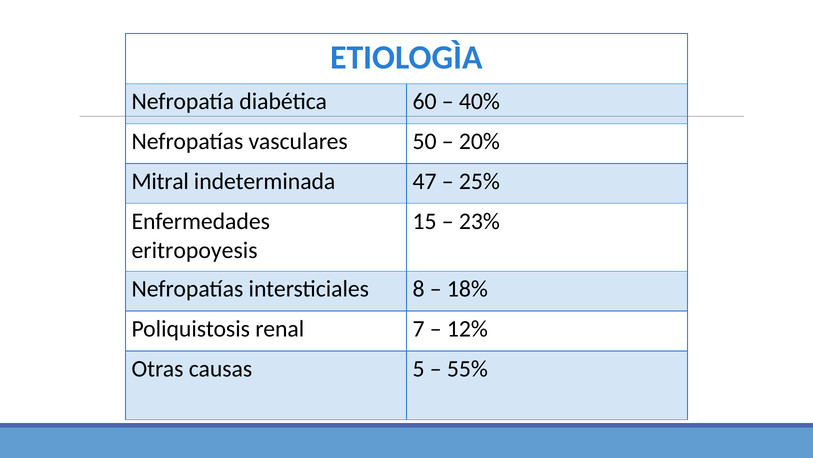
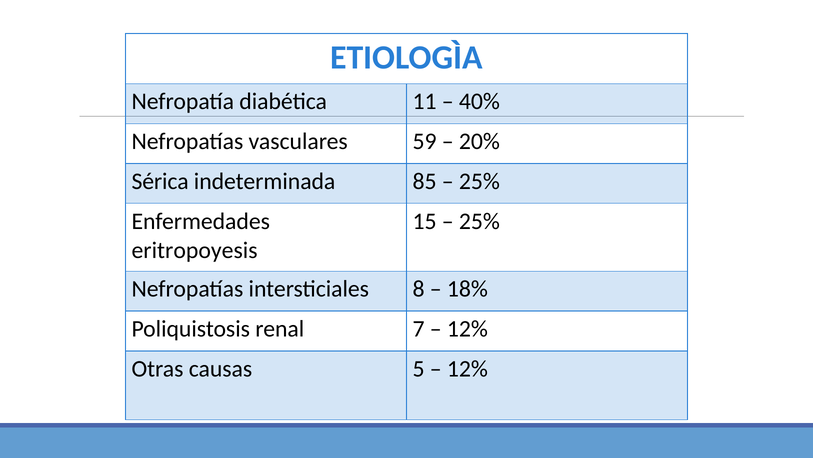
60: 60 -> 11 (425, 101)
50: 50 -> 59 (425, 141)
Mitral: Mitral -> Sérica (160, 181)
47: 47 -> 85 (425, 181)
23%: 23% -> 25% (479, 221)
55%: 55% -> 12% (467, 368)
